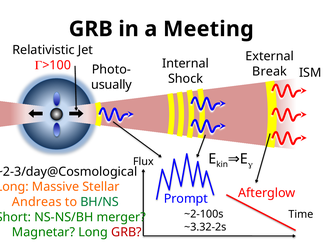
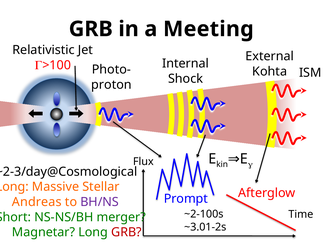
Break: Break -> Kohta (270, 71)
usually: usually -> proton (111, 84)
BH/NS colour: green -> purple (100, 201)
~3.32-2s: ~3.32-2s -> ~3.01-2s (205, 226)
